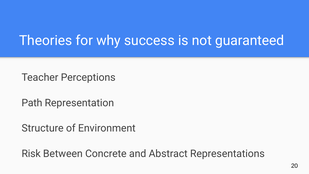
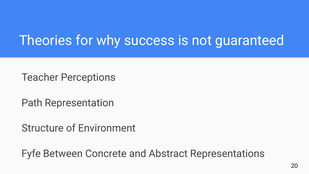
Risk: Risk -> Fyfe (31, 154)
